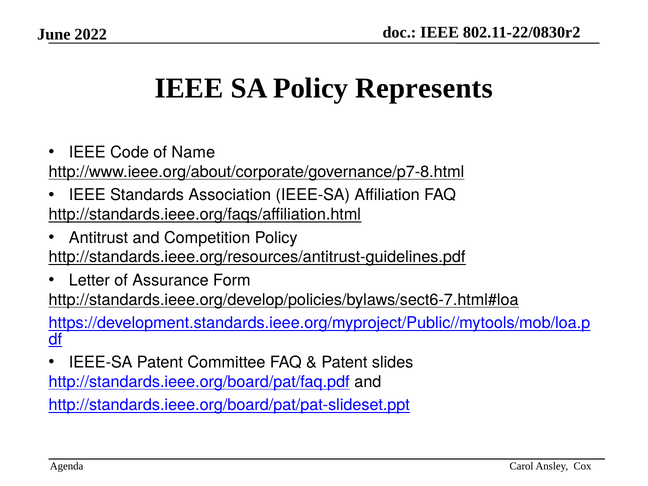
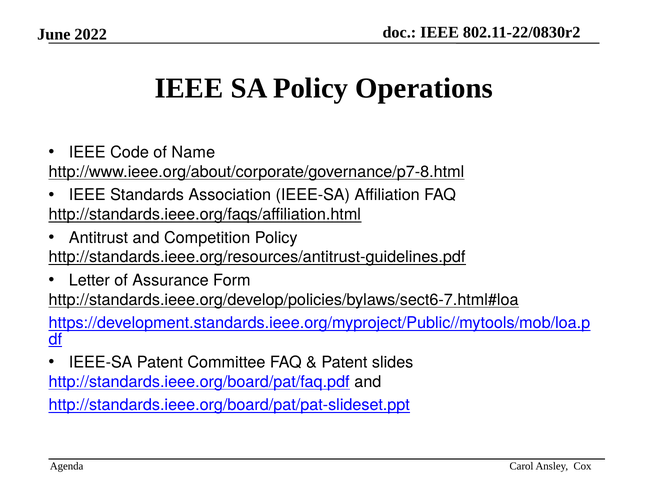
Represents: Represents -> Operations (424, 88)
